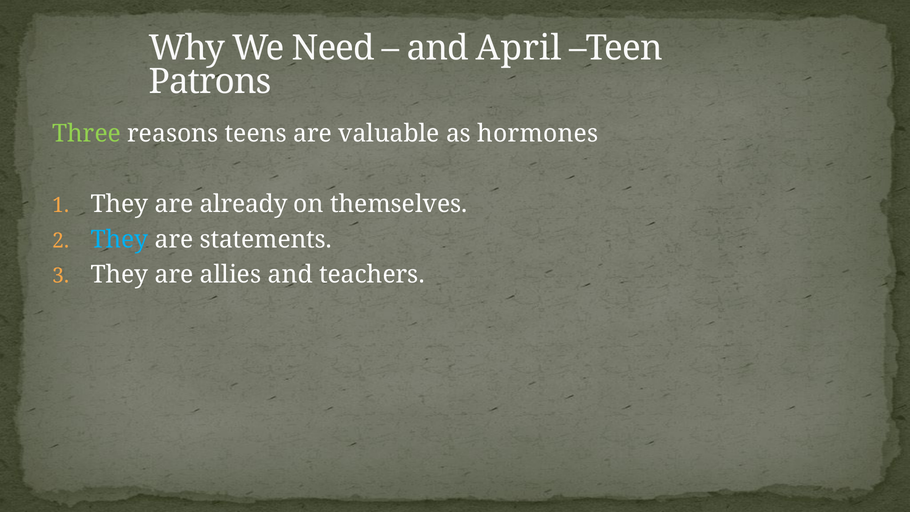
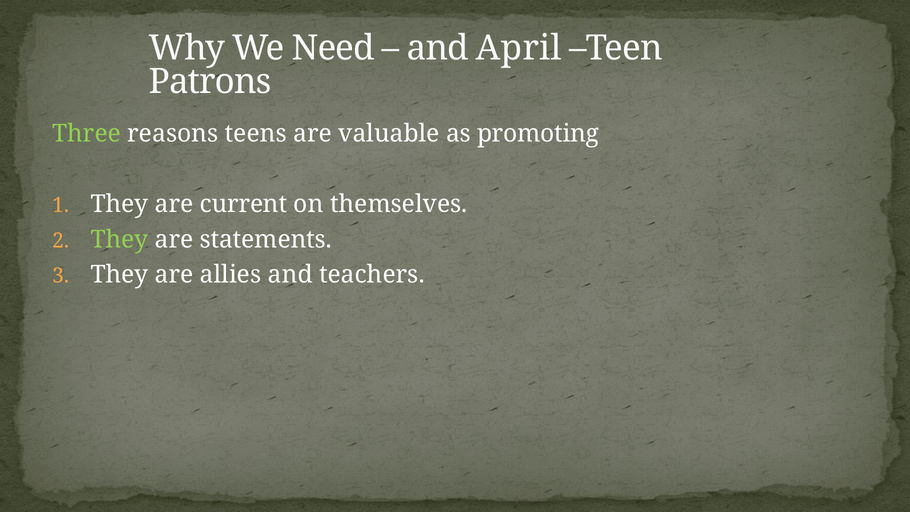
hormones: hormones -> promoting (538, 134)
already: already -> current (244, 204)
They colour: light blue -> light green (120, 239)
